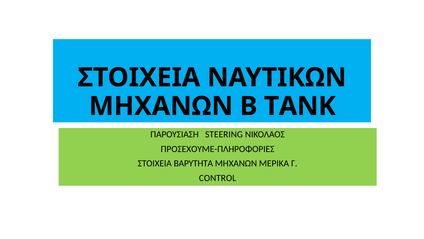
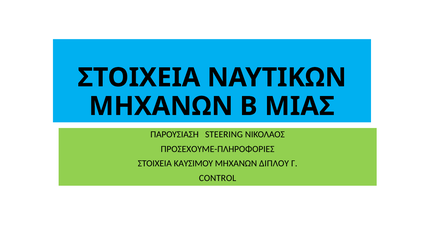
TANK: TANK -> ΜΙΑΣ (300, 106)
ΒΑΡΥΤΗΤΑ: ΒΑΡΥΤΗΤΑ -> ΚΑΥΣΙΜΟΥ (193, 163)
ΜΕΡΙΚΑ: ΜΕΡΙΚΑ -> ΔΙΠΛΟΥ (274, 163)
